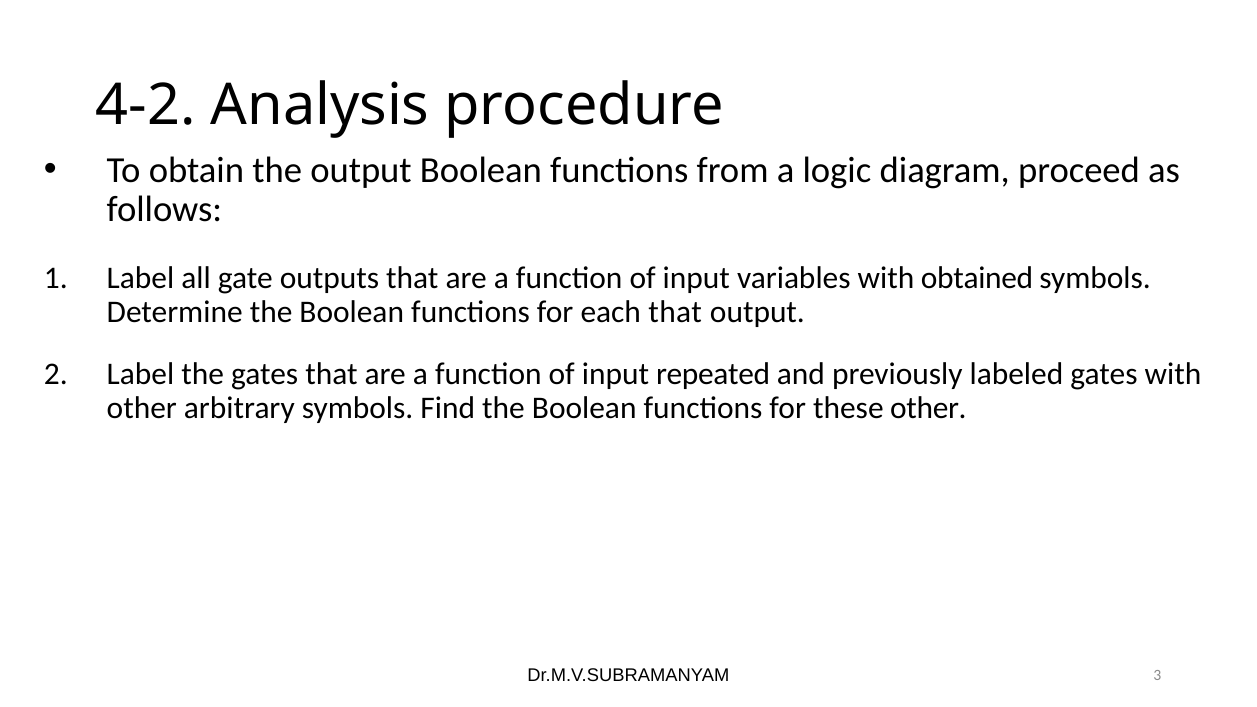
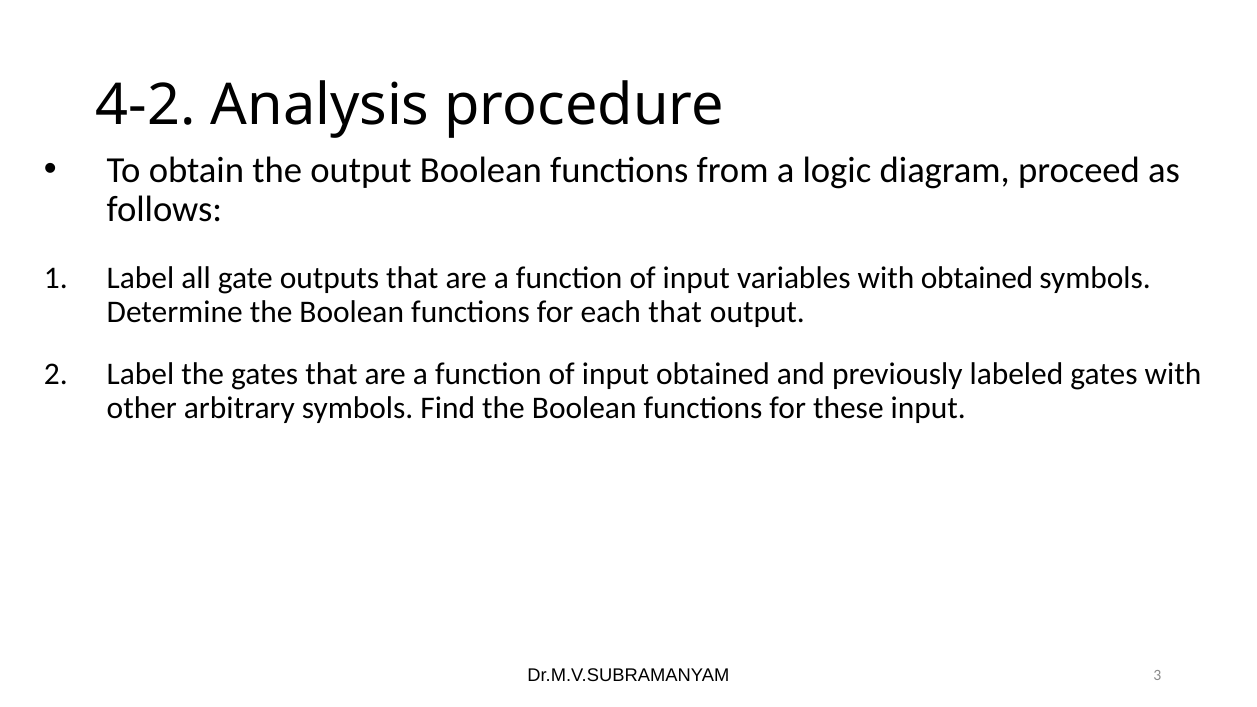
input repeated: repeated -> obtained (713, 374)
these other: other -> input (928, 408)
